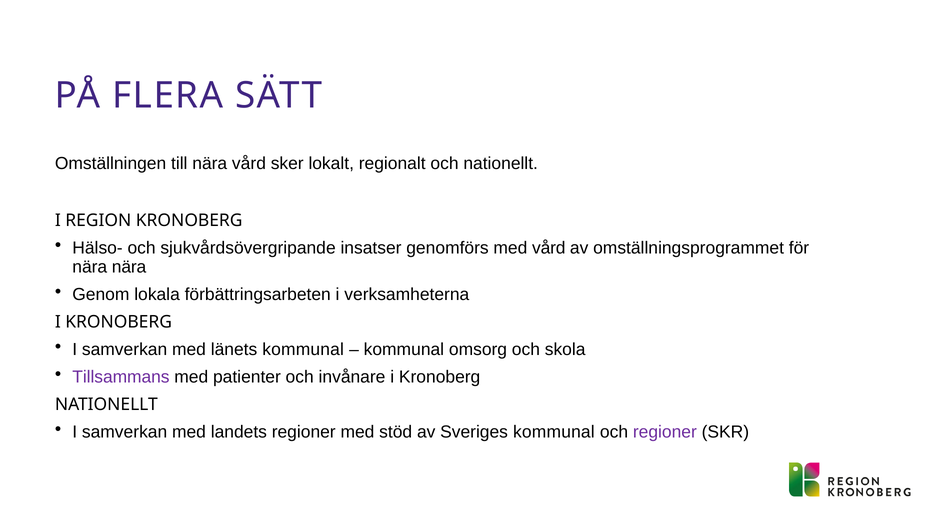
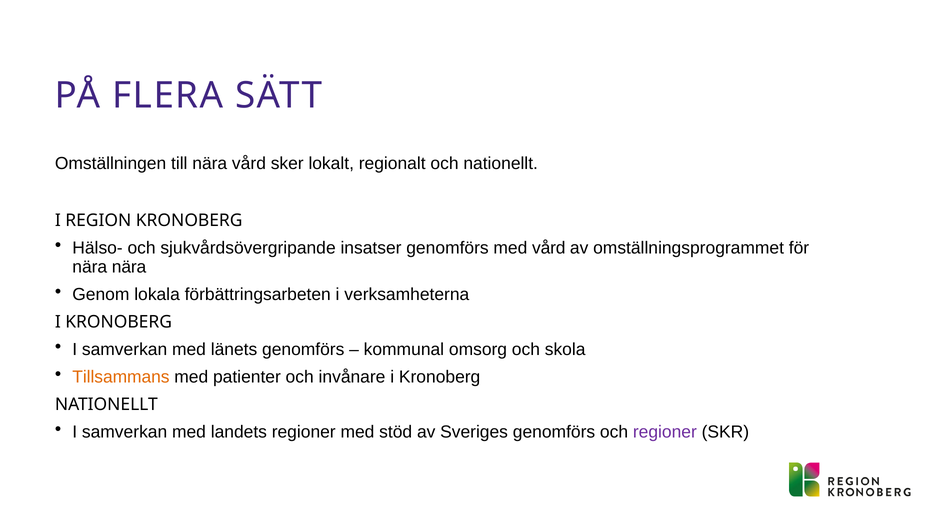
länets kommunal: kommunal -> genomförs (303, 350)
Tillsammans colour: purple -> orange (121, 377)
Sveriges kommunal: kommunal -> genomförs (554, 432)
